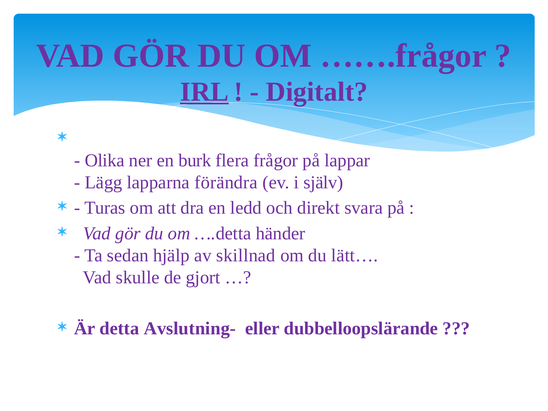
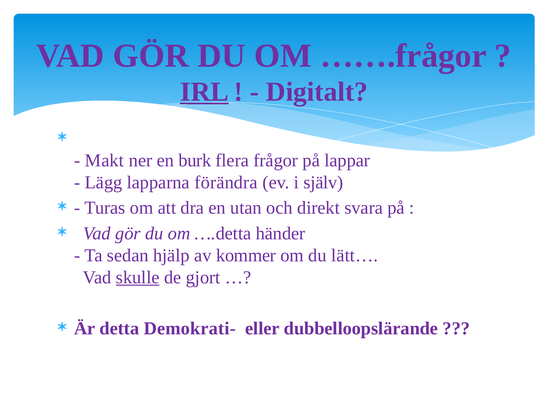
Olika: Olika -> Makt (104, 160)
ledd: ledd -> utan (246, 208)
skillnad: skillnad -> kommer (246, 255)
skulle underline: none -> present (138, 277)
Avslutning-: Avslutning- -> Demokrati- (190, 328)
